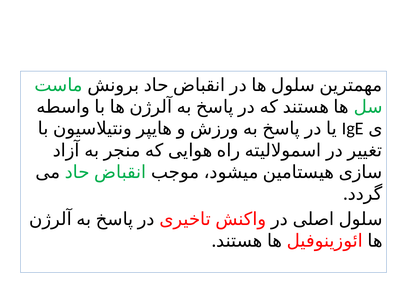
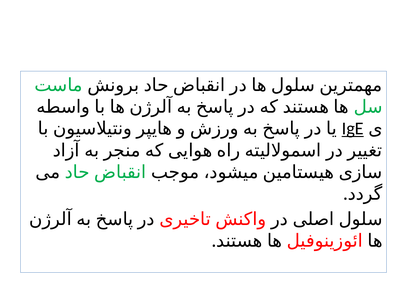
IgE underline: none -> present (353, 129)
